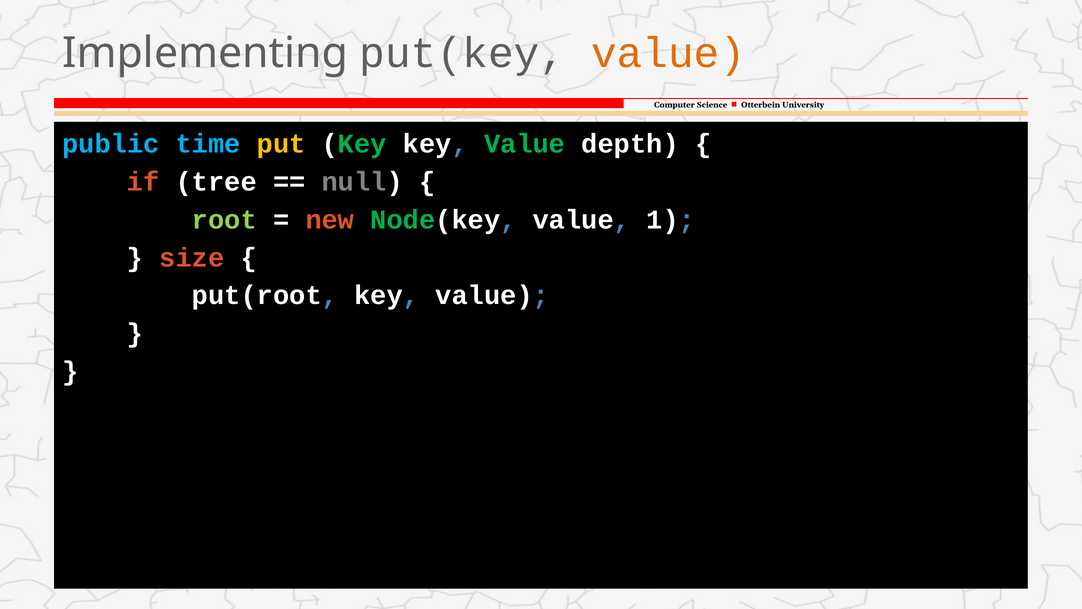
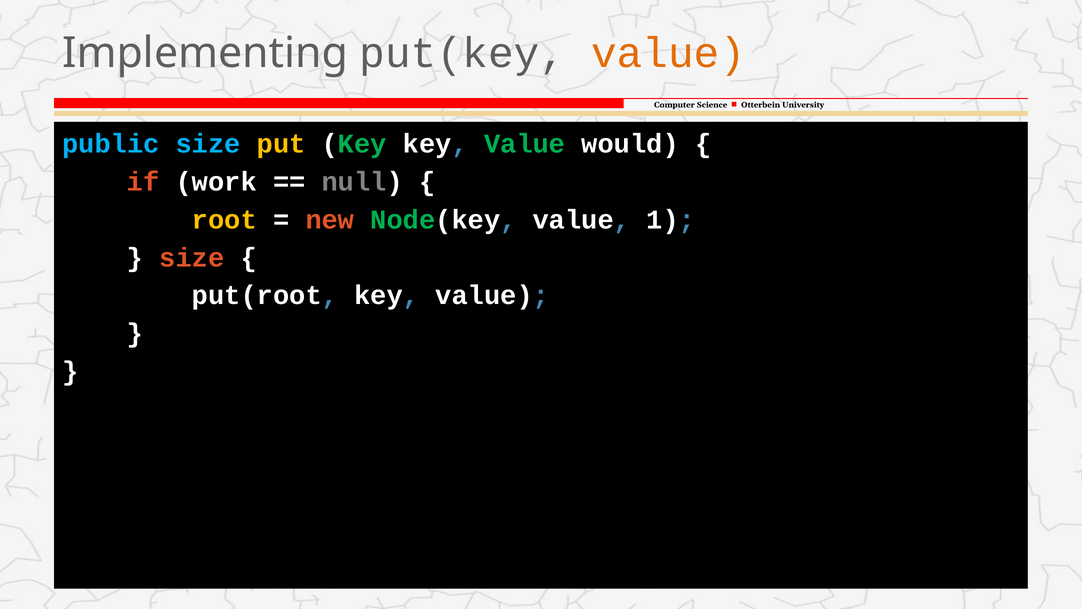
public time: time -> size (208, 144)
depth: depth -> would (630, 144)
tree: tree -> work (216, 182)
root colour: light green -> yellow (224, 220)
